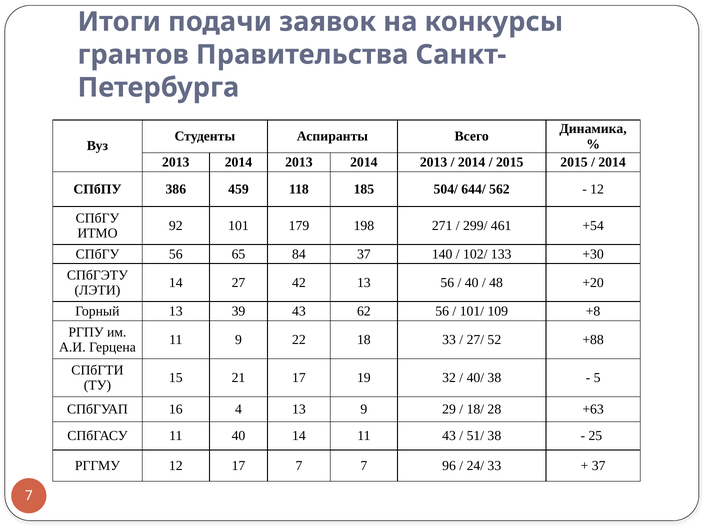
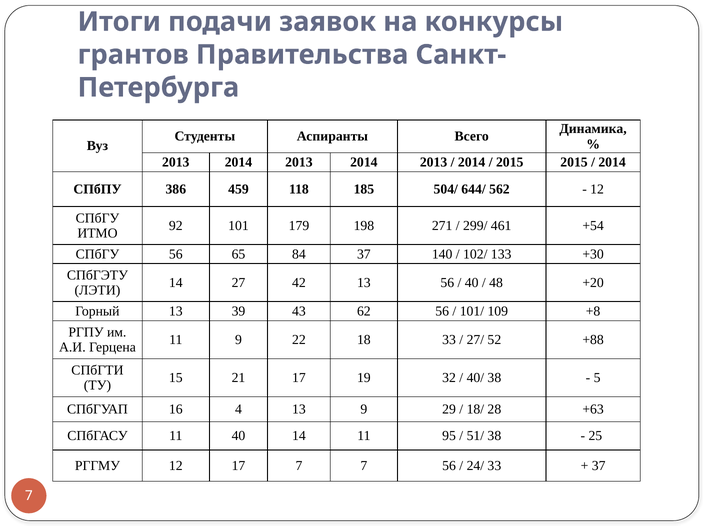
11 43: 43 -> 95 (449, 436)
7 96: 96 -> 56 (449, 466)
